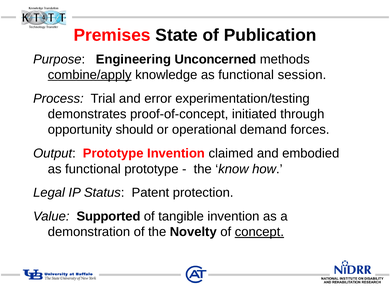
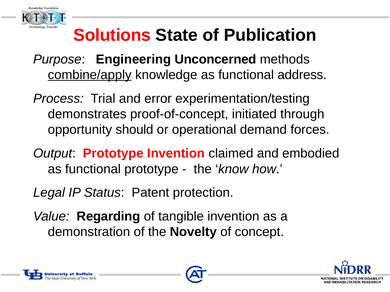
Premises: Premises -> Solutions (112, 35)
session: session -> address (302, 75)
Supported: Supported -> Regarding (108, 217)
concept underline: present -> none (259, 232)
